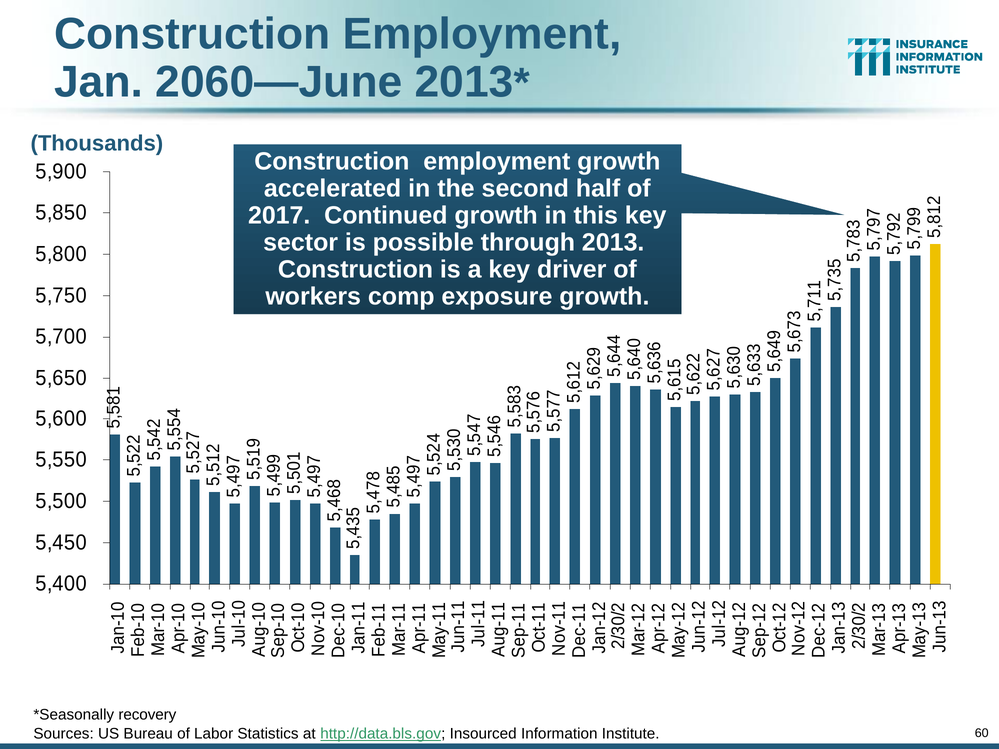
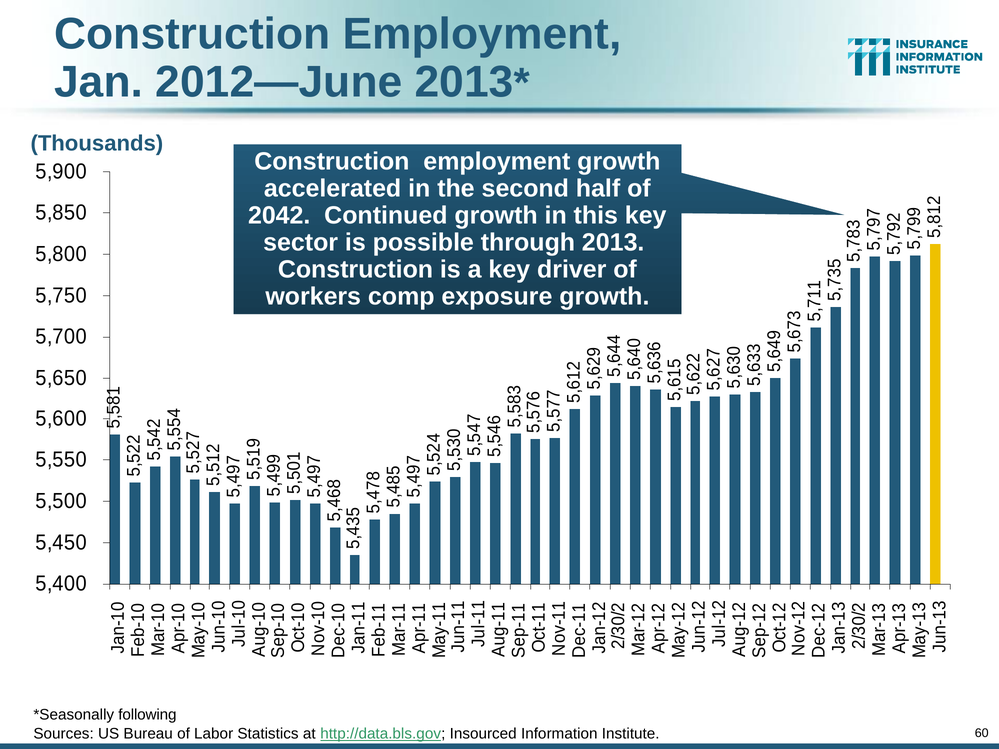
2060—June: 2060—June -> 2012—June (279, 82)
2017: 2017 -> 2042 (279, 216)
recovery: recovery -> following (147, 715)
